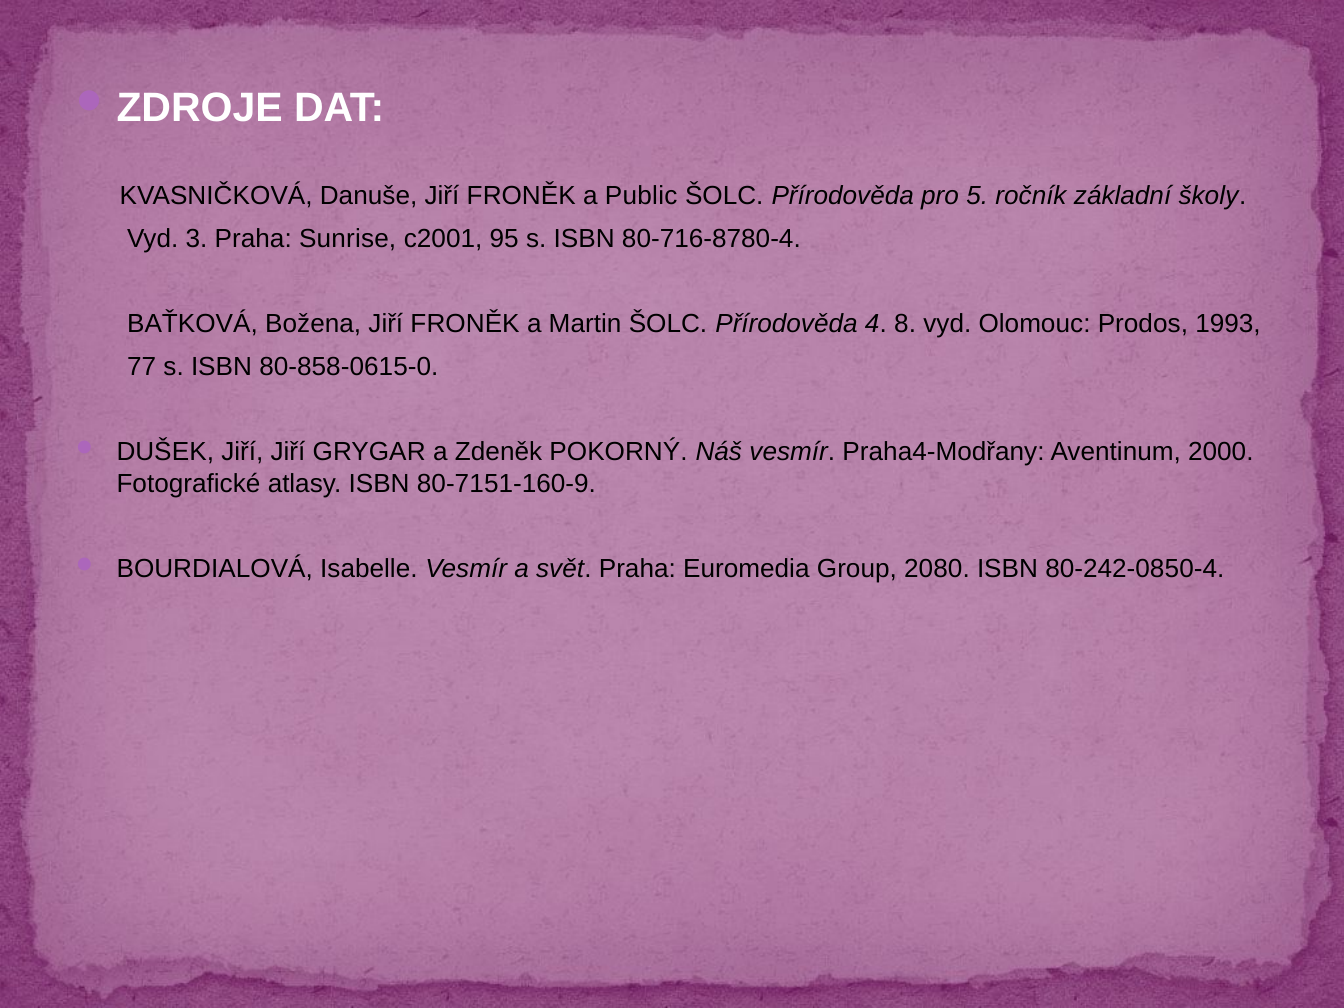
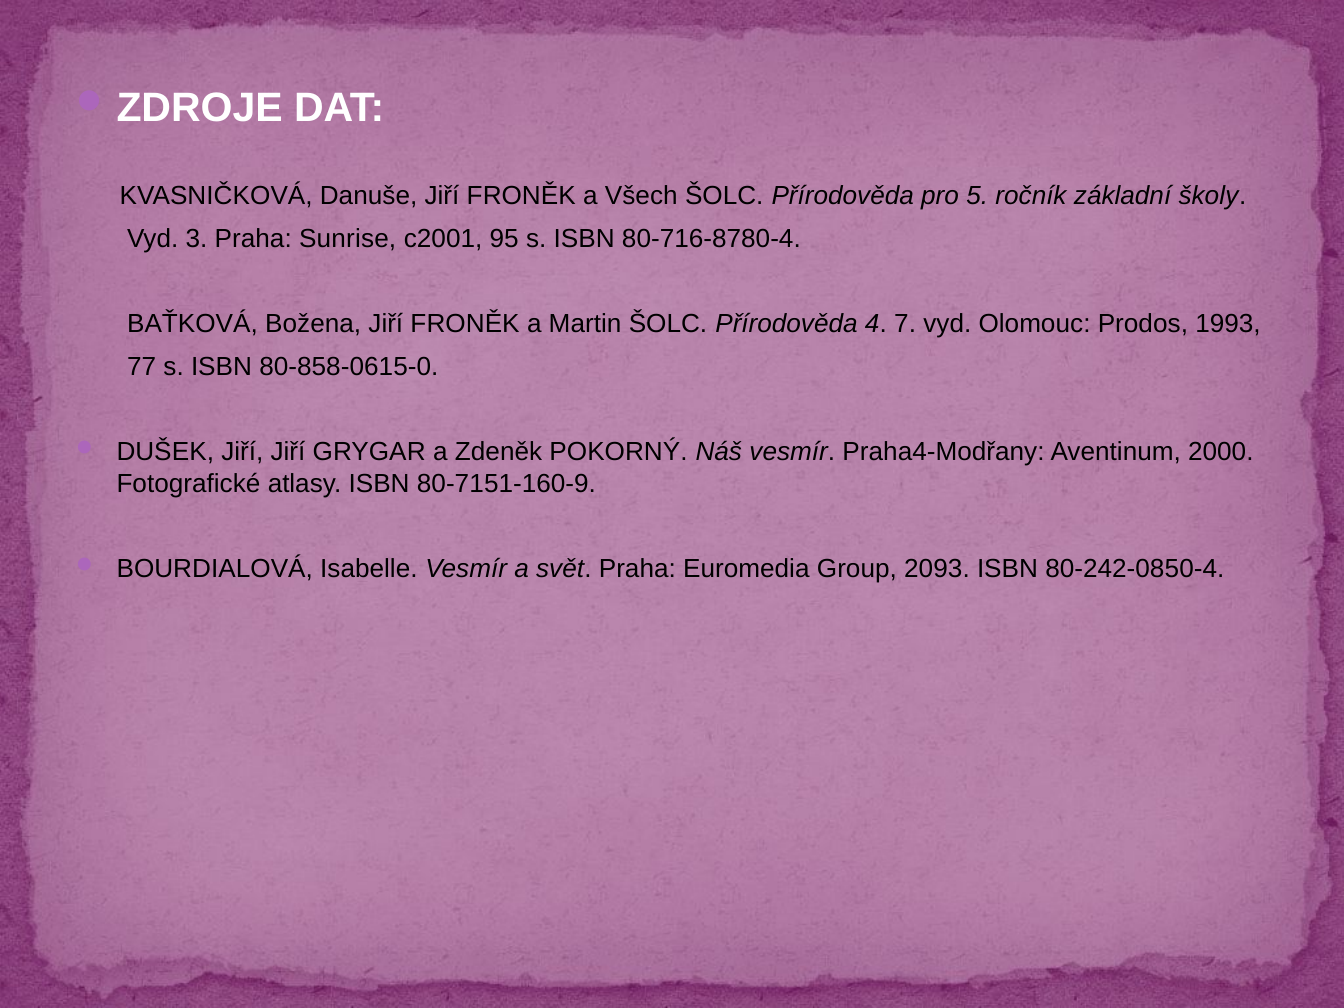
Public: Public -> Všech (641, 196)
8: 8 -> 7 (905, 324)
2080: 2080 -> 2093 (937, 569)
